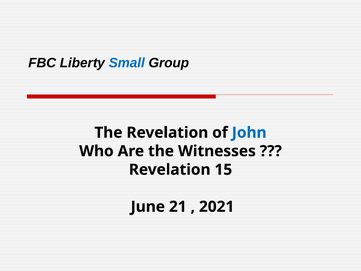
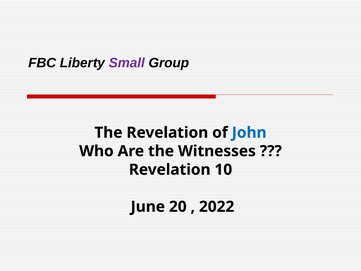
Small colour: blue -> purple (127, 63)
15: 15 -> 10 (223, 169)
21: 21 -> 20 (178, 206)
2021: 2021 -> 2022 (217, 206)
